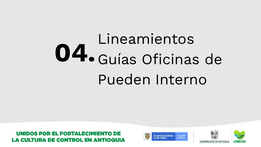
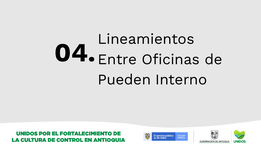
Guías: Guías -> Entre (117, 59)
